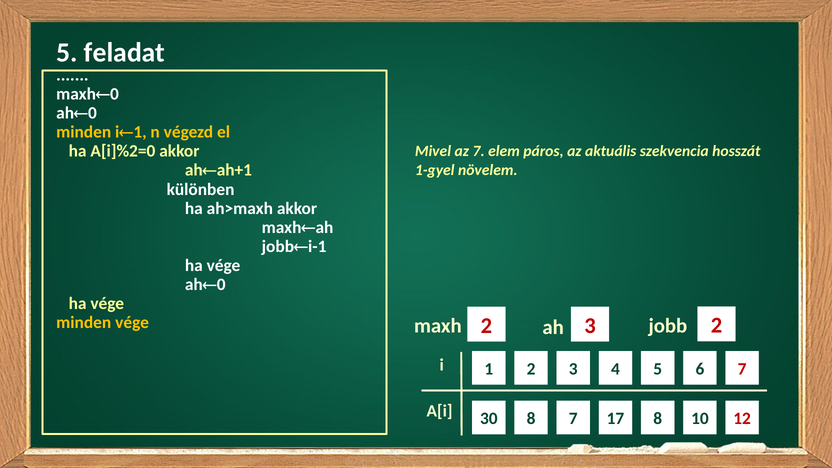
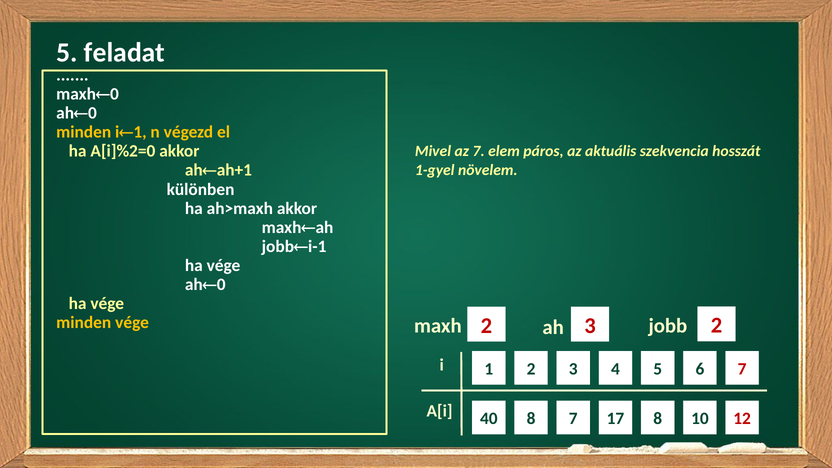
30: 30 -> 40 (489, 419)
